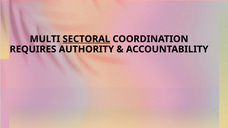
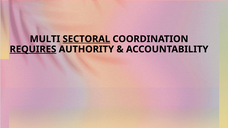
REQUIRES underline: none -> present (33, 49)
